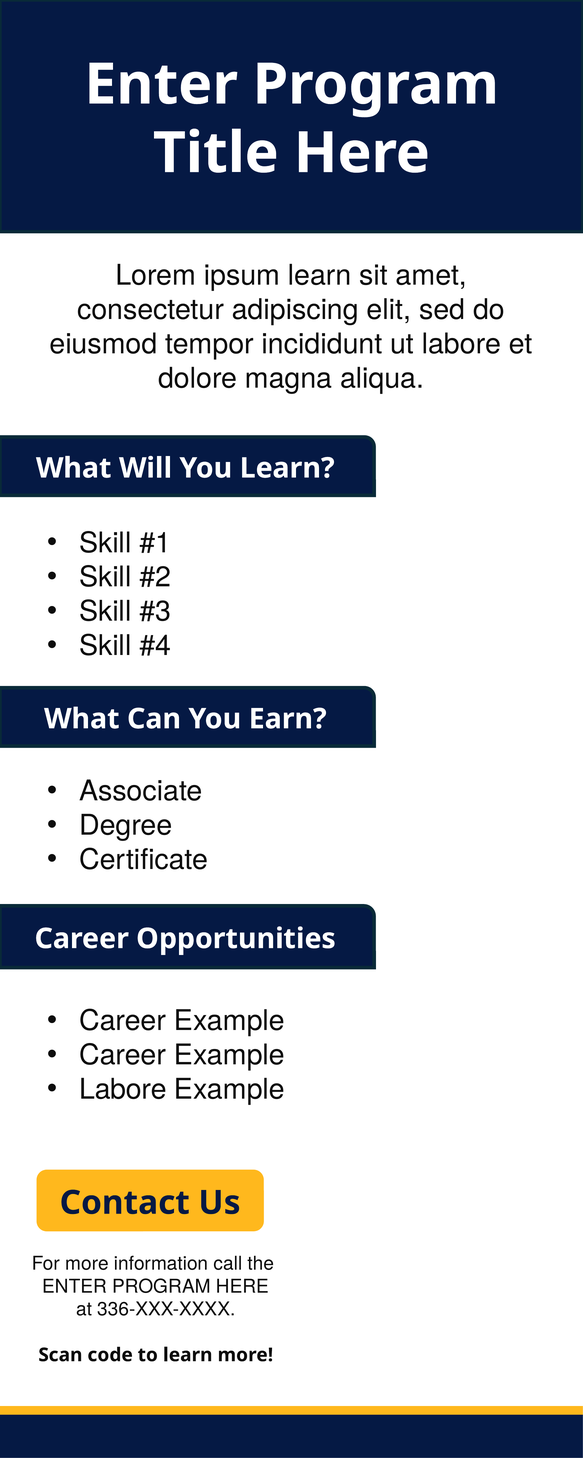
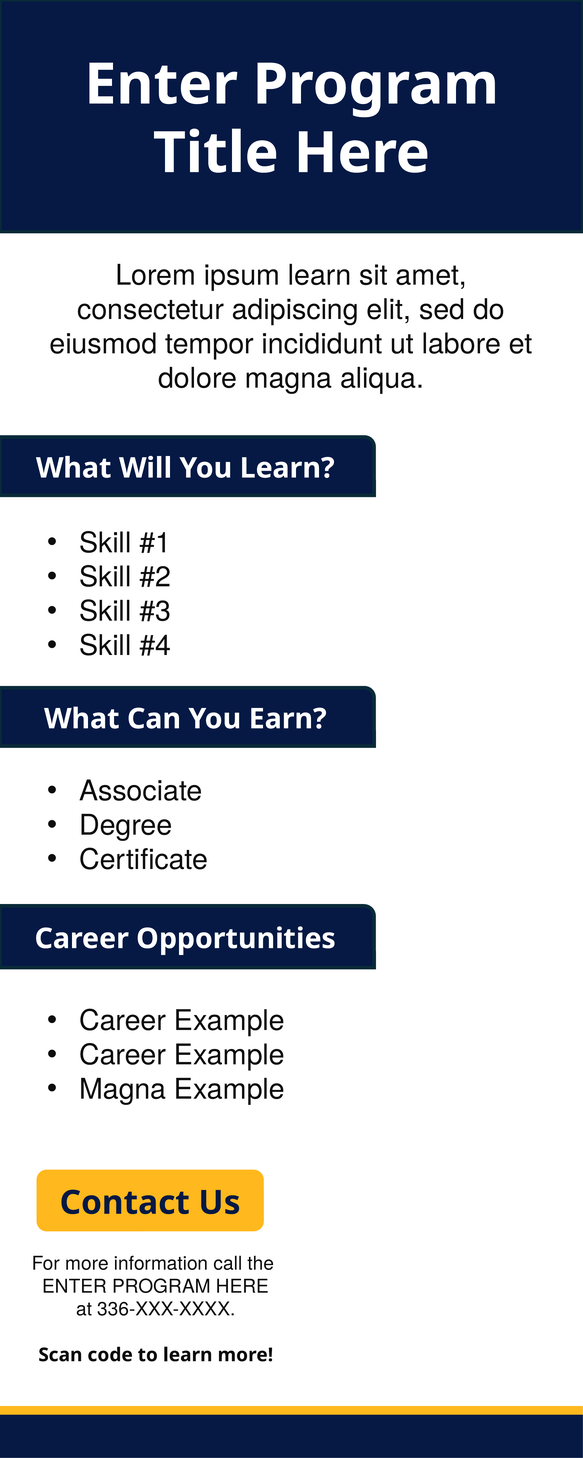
Labore: Labore -> Magna (123, 1089)
